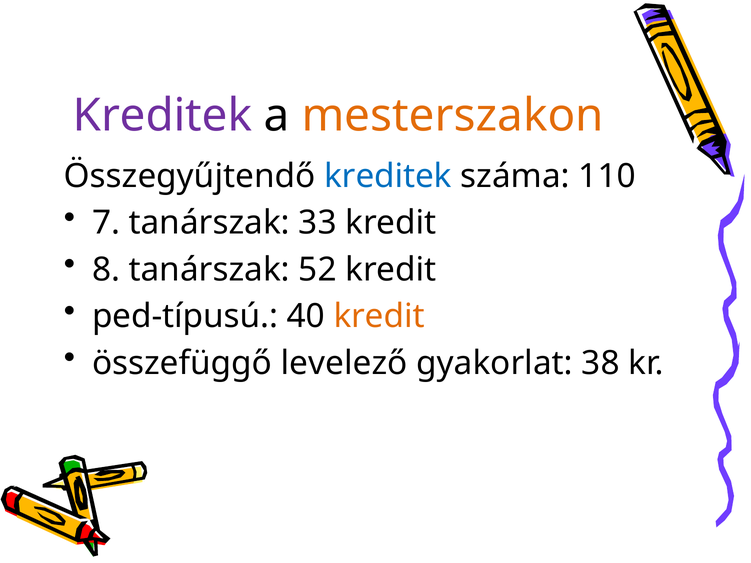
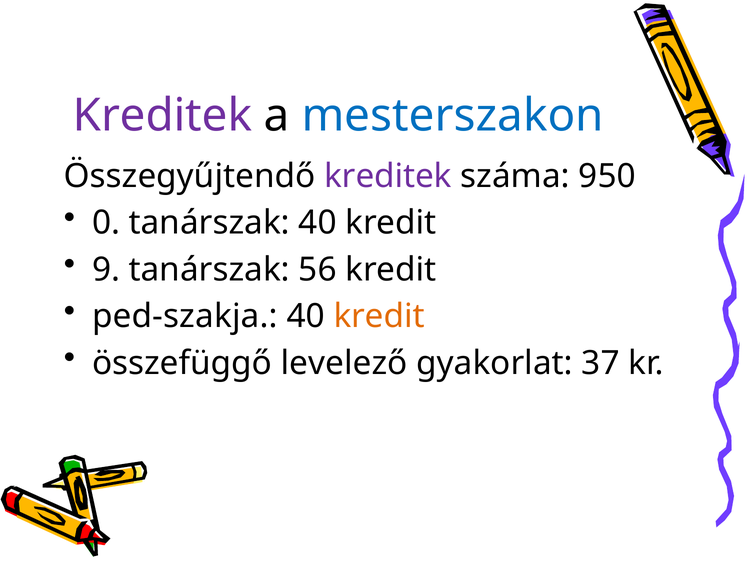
mesterszakon colour: orange -> blue (453, 116)
kreditek colour: blue -> purple (388, 176)
110: 110 -> 950 (607, 176)
7: 7 -> 0 (106, 223)
tanárszak 33: 33 -> 40 (318, 223)
8: 8 -> 9 (106, 270)
52: 52 -> 56 (318, 270)
ped-típusú: ped-típusú -> ped-szakja (185, 317)
38: 38 -> 37 (601, 363)
